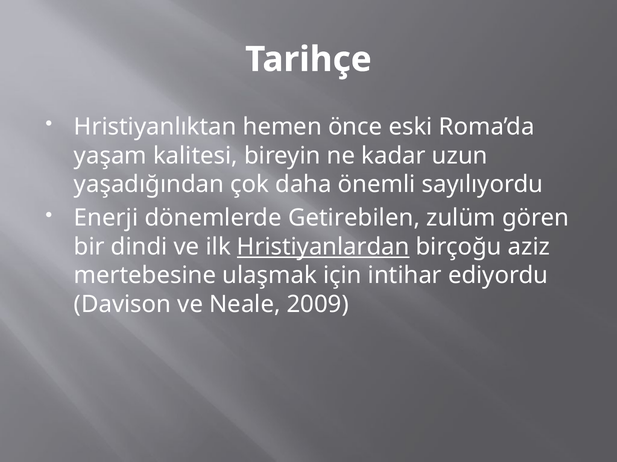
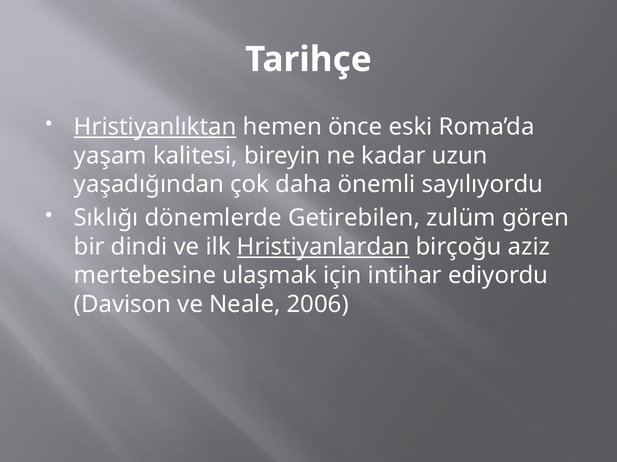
Hristiyanlıktan underline: none -> present (155, 127)
Enerji: Enerji -> Sıklığı (106, 218)
2009: 2009 -> 2006 (318, 305)
